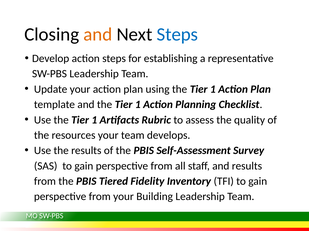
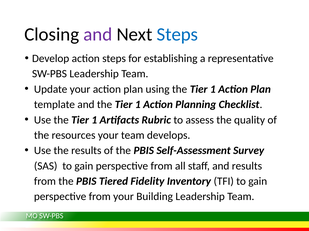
and colour: orange -> purple (98, 35)
